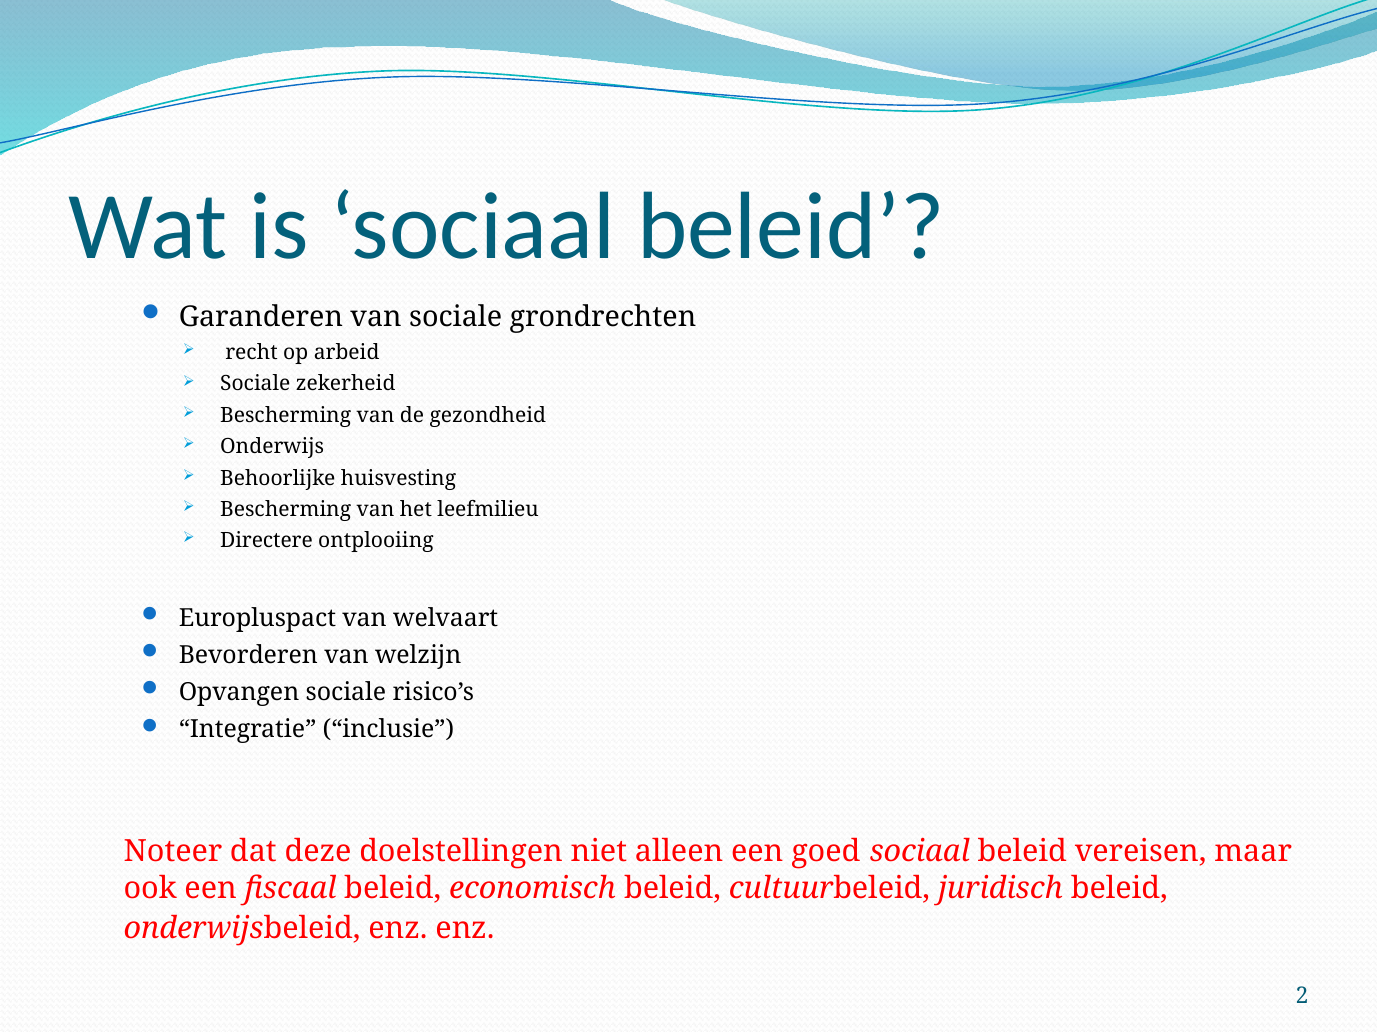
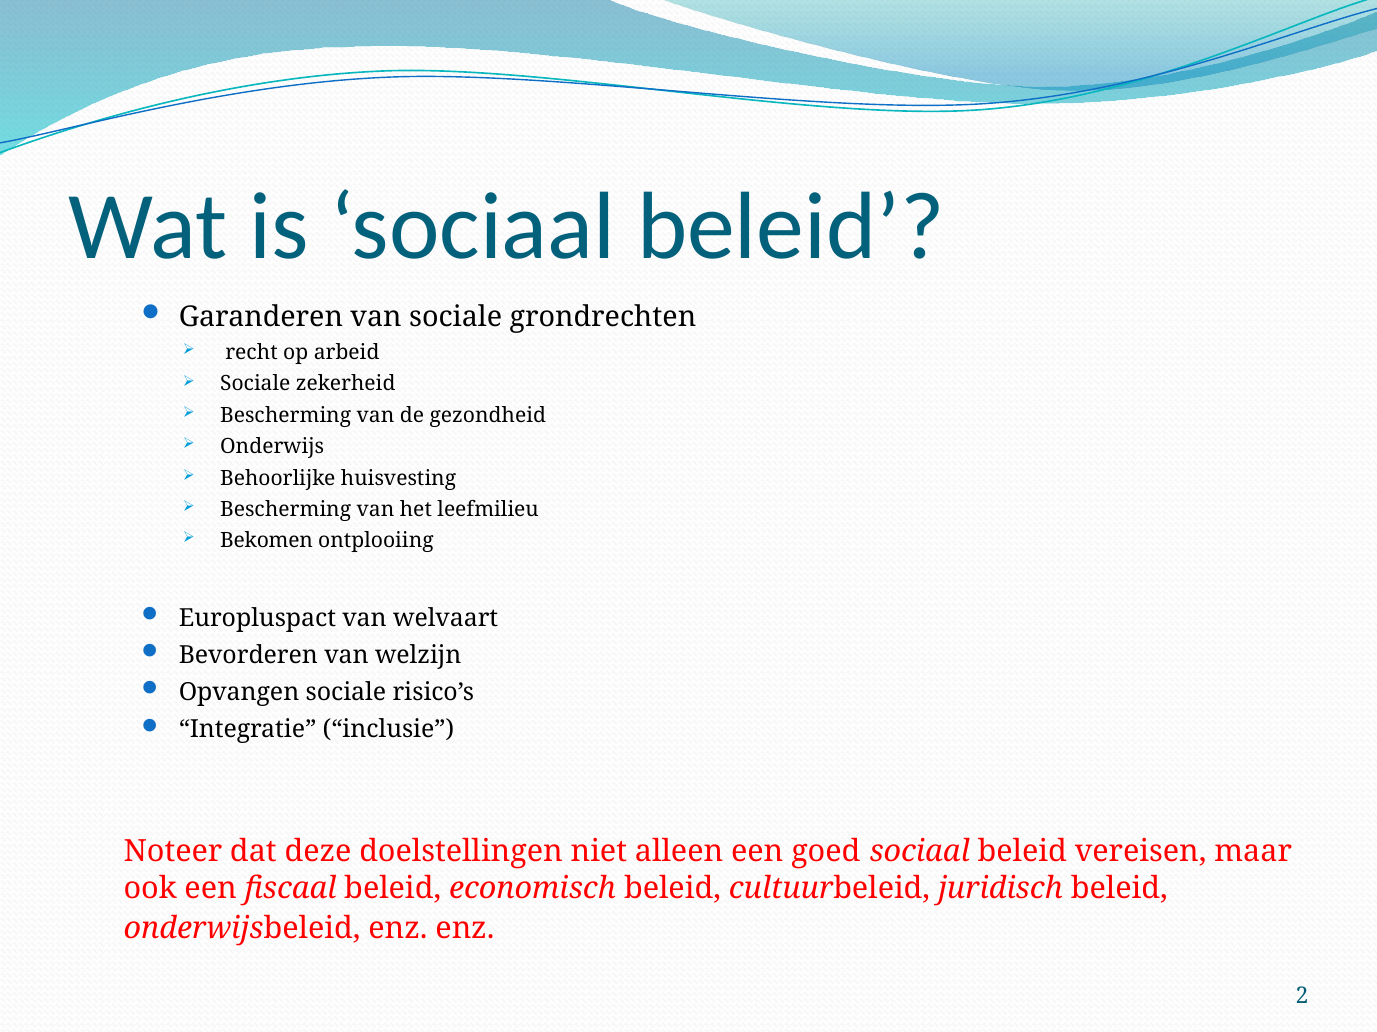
Directere: Directere -> Bekomen (267, 541)
